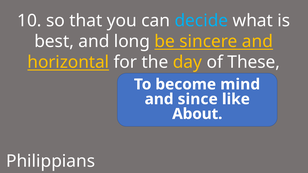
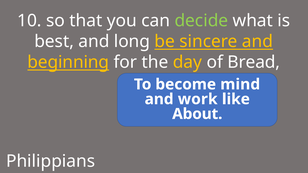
decide colour: light blue -> light green (201, 21)
horizontal: horizontal -> beginning (68, 62)
These: These -> Bread (254, 62)
since: since -> work (198, 99)
